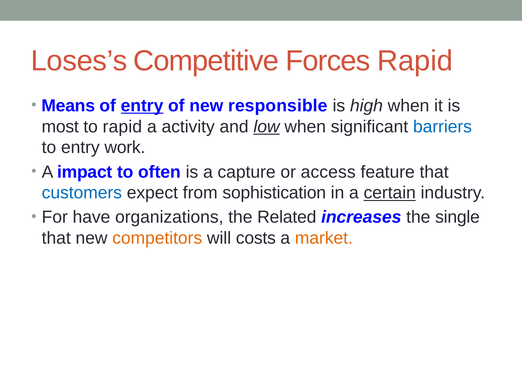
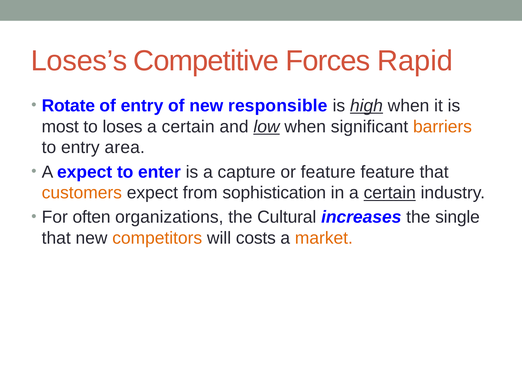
Means: Means -> Rotate (68, 106)
entry underline: present -> none (142, 106)
high underline: none -> present (366, 106)
to rapid: rapid -> loses (123, 127)
activity: activity -> certain (188, 127)
barriers colour: blue -> orange (442, 127)
work: work -> area (125, 147)
A impact: impact -> expect (85, 172)
often: often -> enter (160, 172)
or access: access -> feature (328, 172)
customers colour: blue -> orange (82, 193)
have: have -> often (92, 217)
Related: Related -> Cultural (287, 217)
